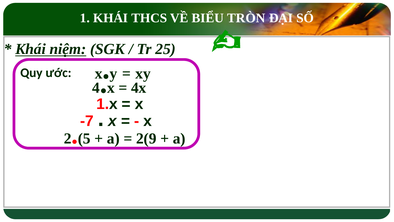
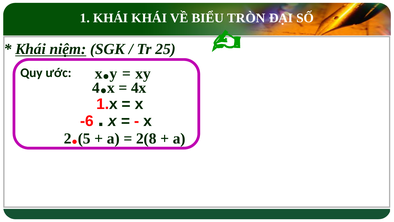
KHÁI THCS: THCS -> KHÁI (149, 18)
-7: -7 -> -6 (87, 121)
2(9: 2(9 -> 2(8 (146, 138)
